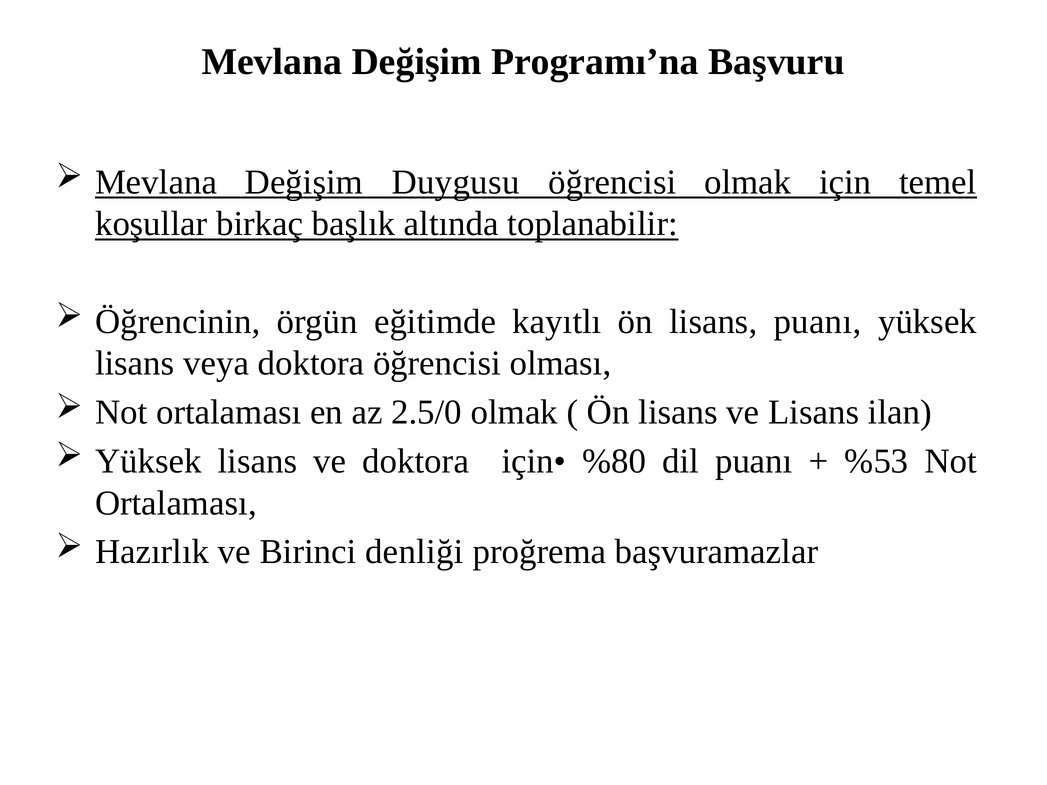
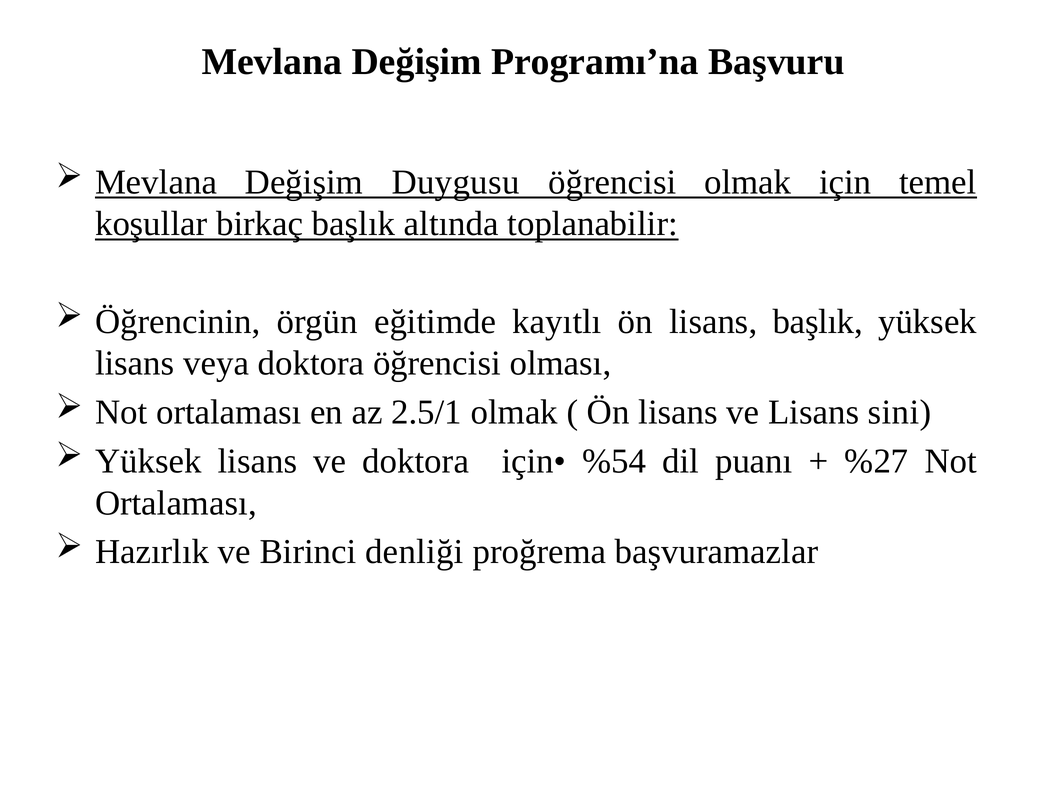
lisans puanı: puanı -> başlık (818, 322)
2.5/0: 2.5/0 -> 2.5/1 (427, 412)
ilan: ilan -> sini (900, 412)
%80: %80 -> %54 (614, 461)
%53: %53 -> %27 (876, 461)
